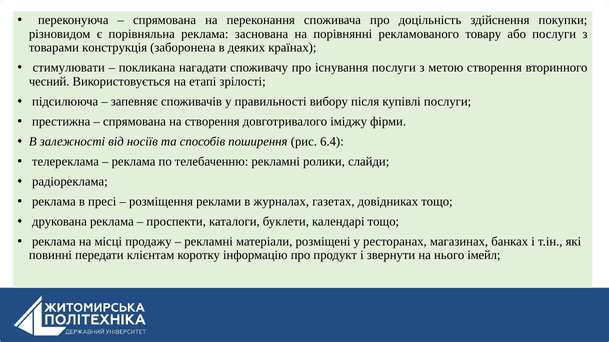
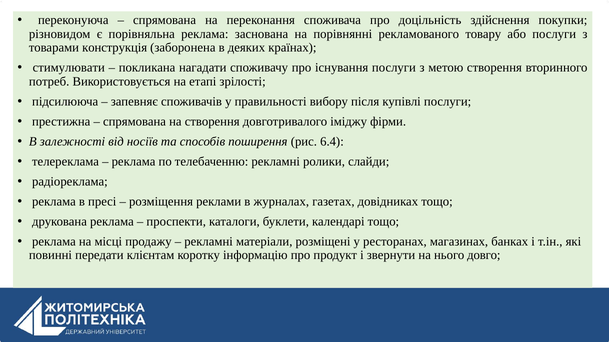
чесний: чесний -> потреб (49, 81)
імейл: імейл -> довго (484, 256)
